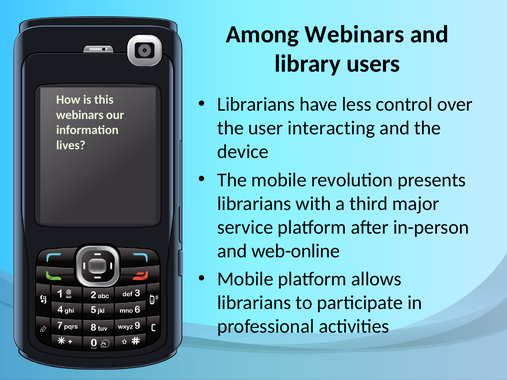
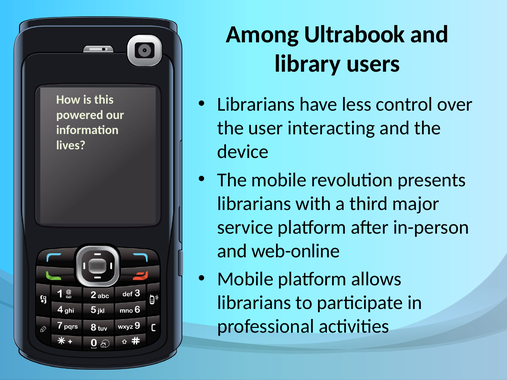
Among Webinars: Webinars -> Ultrabook (355, 34)
webinars: webinars -> powered (80, 115)
